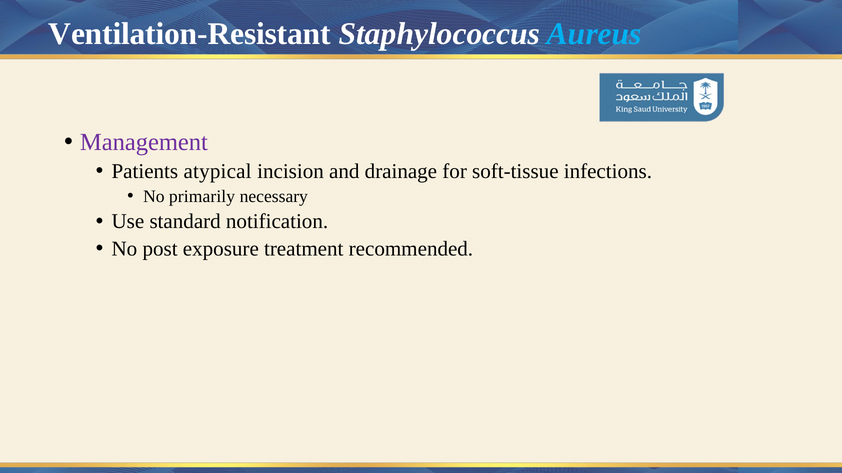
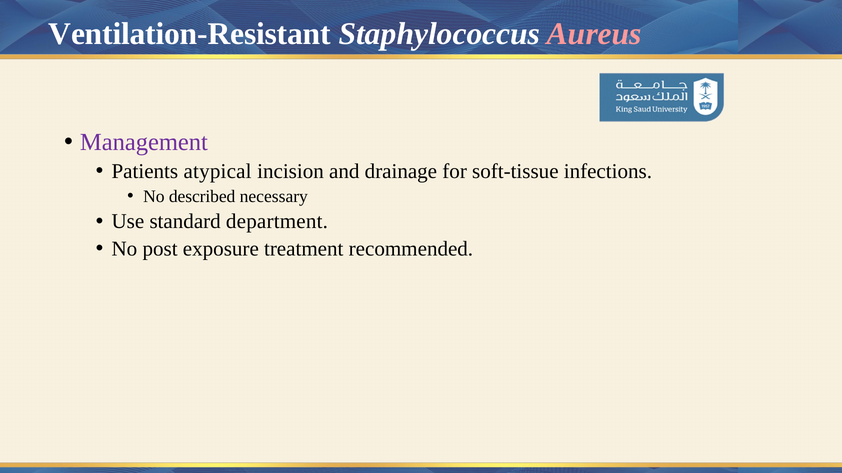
Aureus colour: light blue -> pink (594, 34)
primarily: primarily -> described (202, 197)
notification: notification -> department (277, 222)
